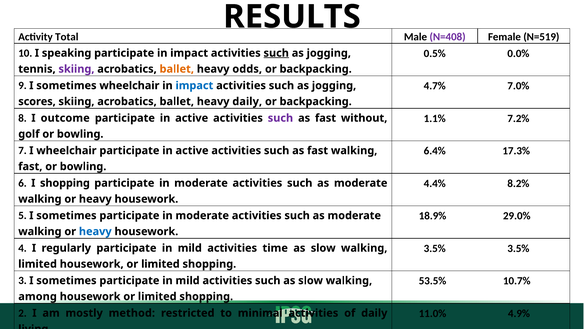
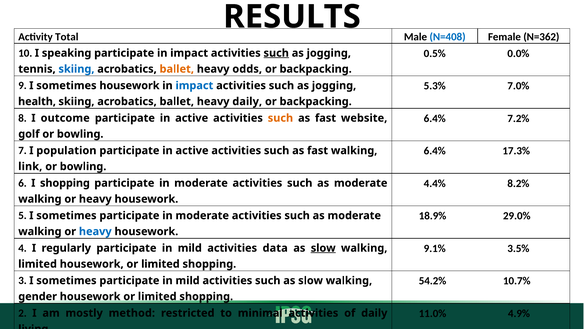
N=408 colour: purple -> blue (448, 37)
N=519: N=519 -> N=362 (541, 37)
skiing colour: purple -> blue (76, 69)
sometimes wheelchair: wheelchair -> housework (129, 85)
4.7%: 4.7% -> 5.3% (435, 86)
scores: scores -> health (37, 101)
such colour: purple -> orange (280, 118)
without: without -> website (364, 118)
1.1%: 1.1% -> 6.4% (435, 118)
I wheelchair: wheelchair -> population (66, 150)
fast: fast -> link (30, 166)
time: time -> data (275, 248)
slow underline: none -> present (323, 248)
3.5%: 3.5% -> 9.1% (435, 248)
53.5%: 53.5% -> 54.2% (433, 281)
among: among -> gender (38, 296)
